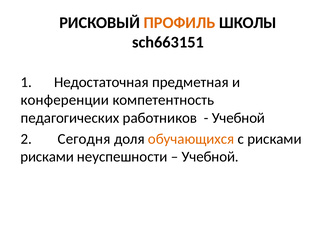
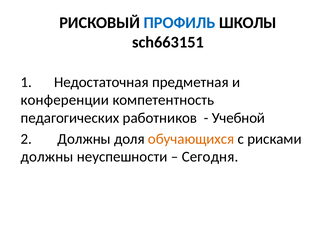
ПРОФИЛЬ colour: orange -> blue (180, 23)
2 Сегодня: Сегодня -> Должны (84, 139)
рисками: рисками -> должны (47, 157)
Учебной: Учебной -> Сегодня (210, 157)
